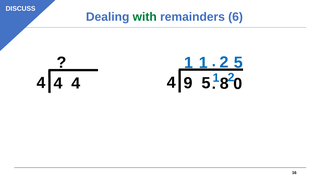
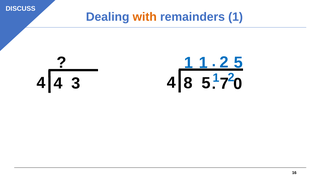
with colour: green -> orange (145, 17)
remainders 6: 6 -> 1 (236, 17)
9: 9 -> 8 (188, 83)
4 4 4: 4 -> 3 (76, 83)
8: 8 -> 7 (224, 83)
